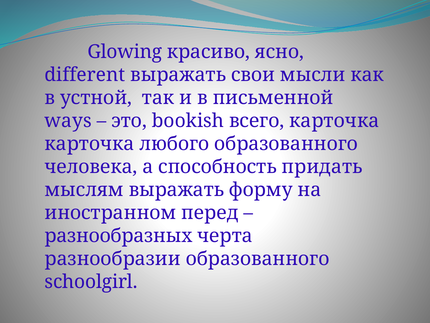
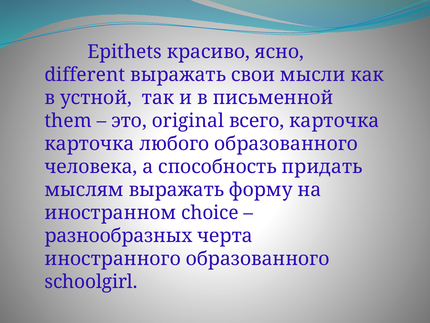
Glowing: Glowing -> Epithets (125, 52)
ways: ways -> them (68, 121)
bookish: bookish -> original (188, 121)
перед: перед -> choice (210, 212)
разнообразии: разнообразии -> иностранного (113, 258)
